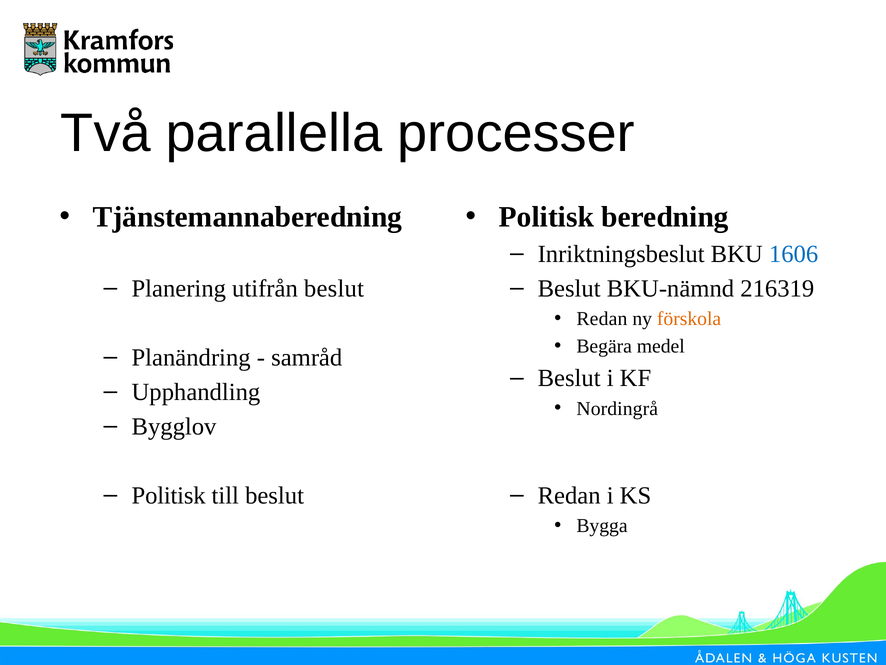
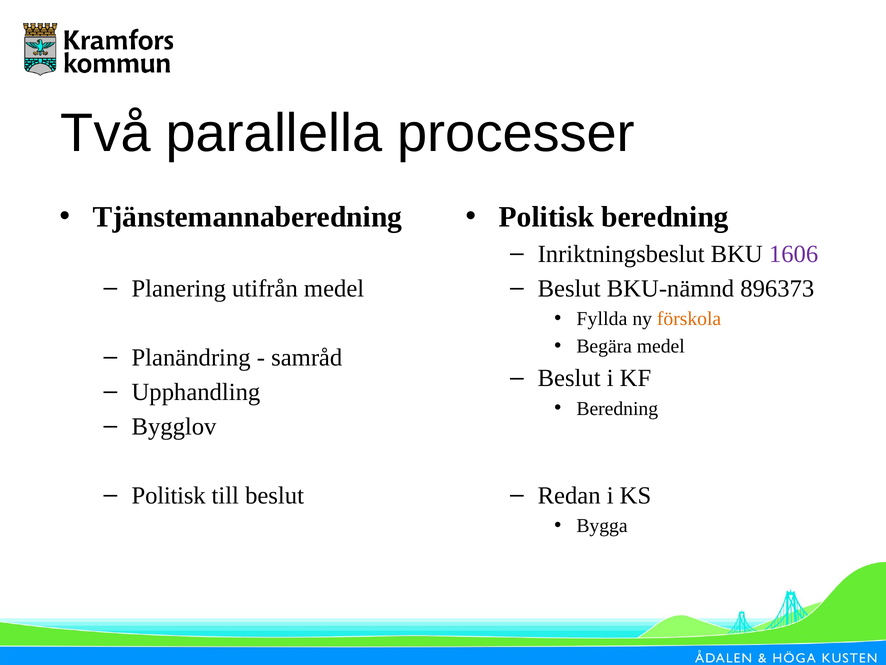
1606 colour: blue -> purple (794, 254)
utifrån beslut: beslut -> medel (334, 288)
216319: 216319 -> 896373 (777, 288)
Redan: Redan -> Fyllda (602, 319)
Nordingrå: Nordingrå -> Beredning (617, 408)
